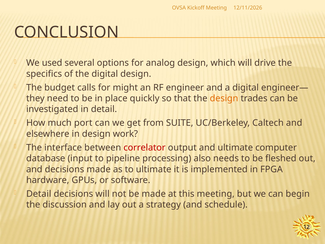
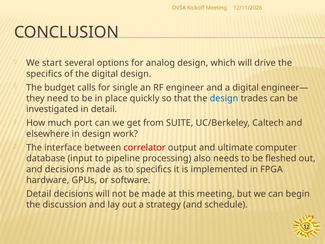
used: used -> start (52, 63)
might: might -> single (125, 87)
design colour: orange -> blue (224, 98)
to ultimate: ultimate -> specifics (154, 169)
